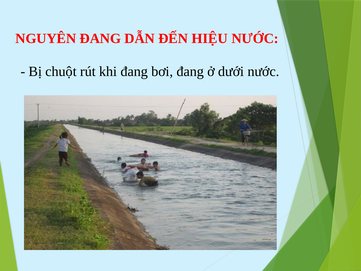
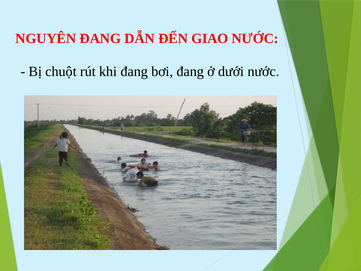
HIỆU: HIỆU -> GIAO (210, 39)
